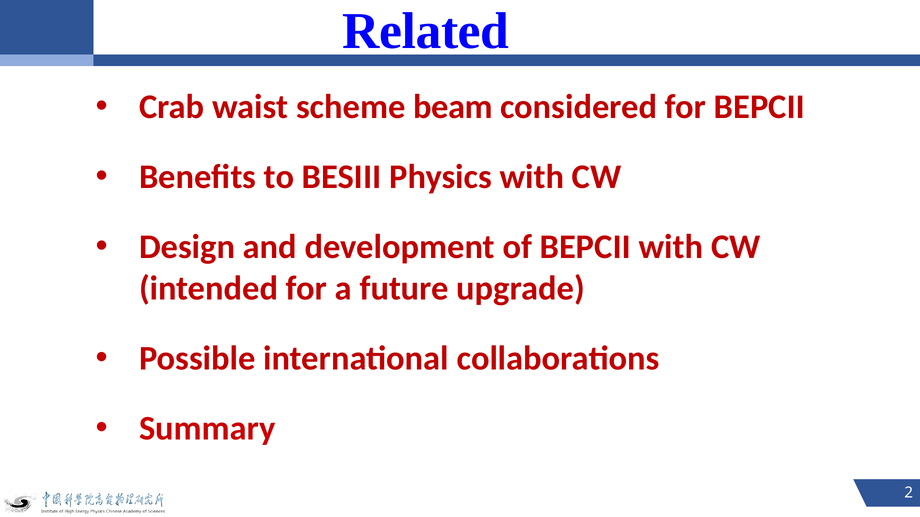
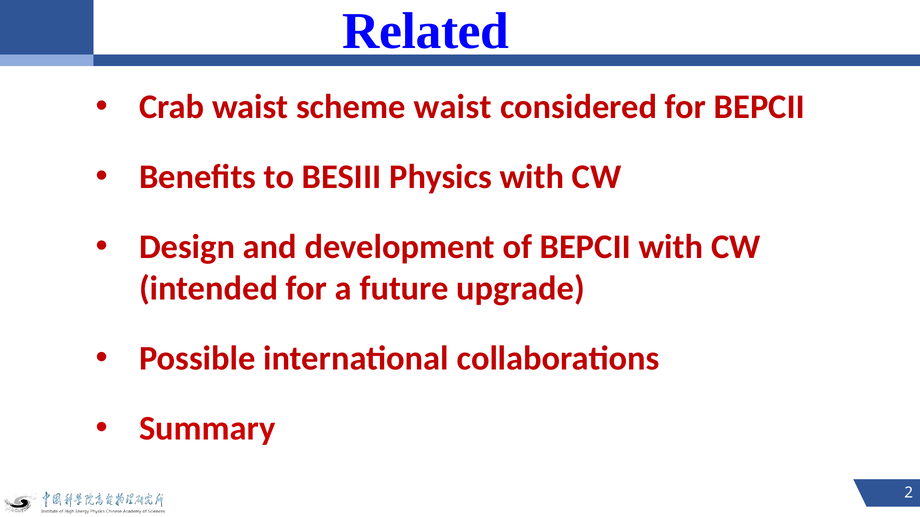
scheme beam: beam -> waist (453, 107)
